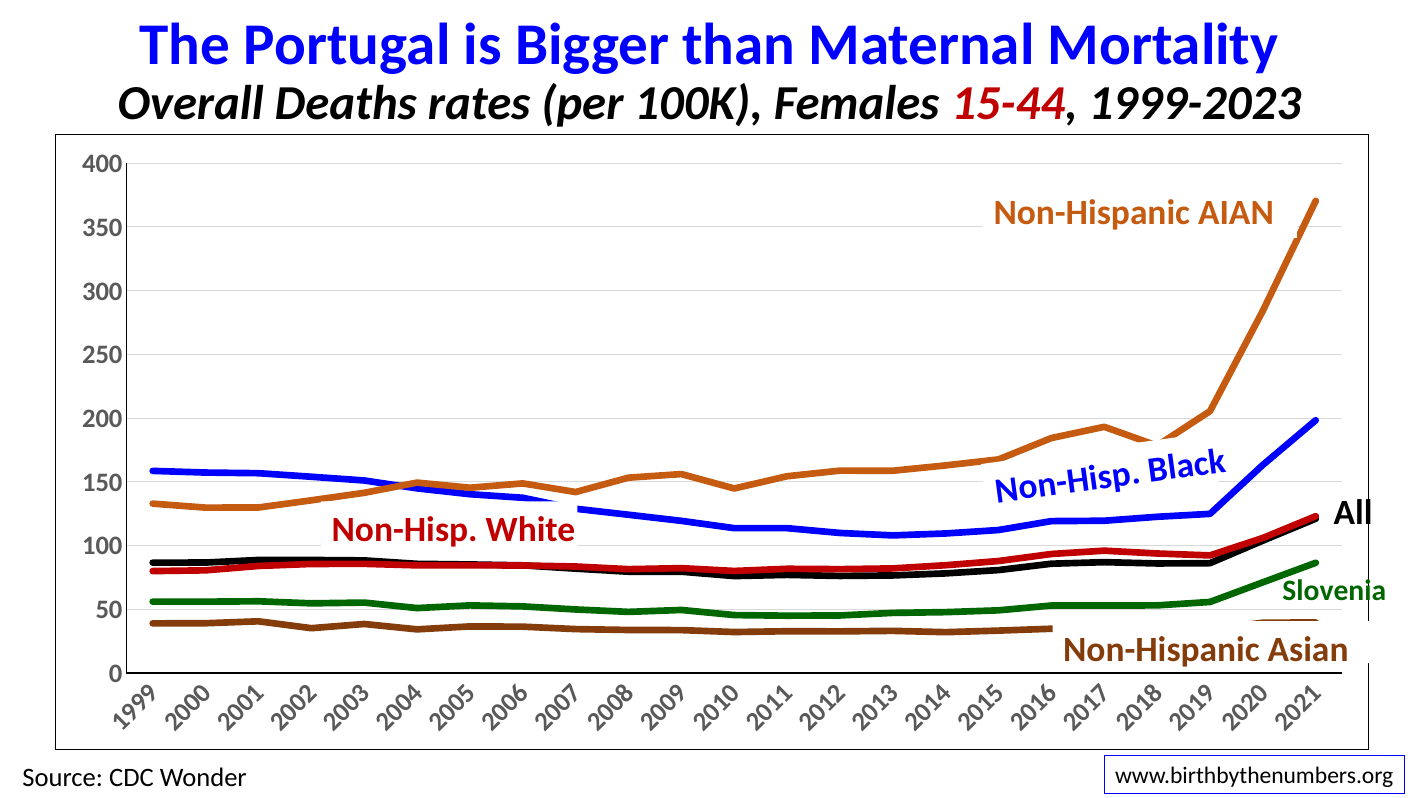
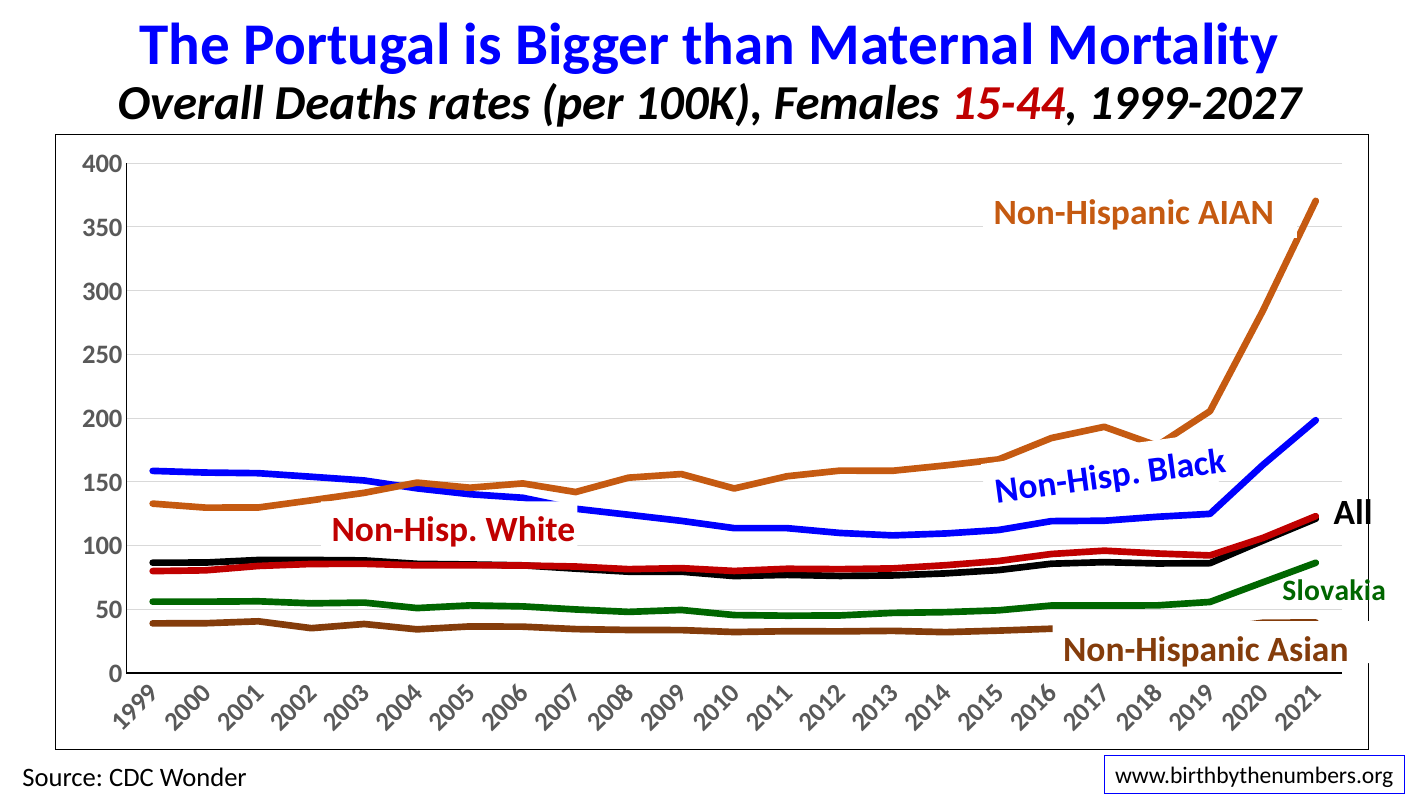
1999-2023: 1999-2023 -> 1999-2027 (1195, 103)
Slovenia: Slovenia -> Slovakia (1334, 591)
